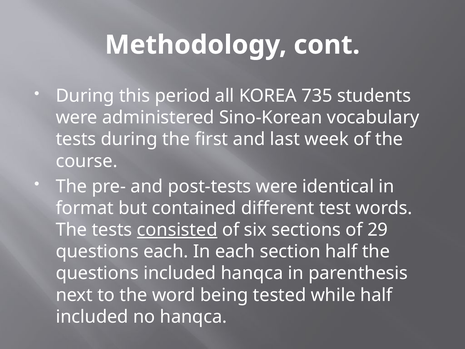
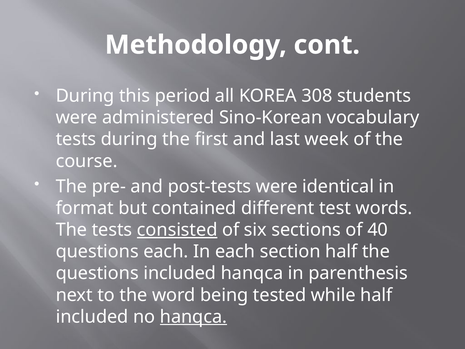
735: 735 -> 308 (317, 96)
29: 29 -> 40 (378, 230)
hanqca underline: none -> present (193, 317)
